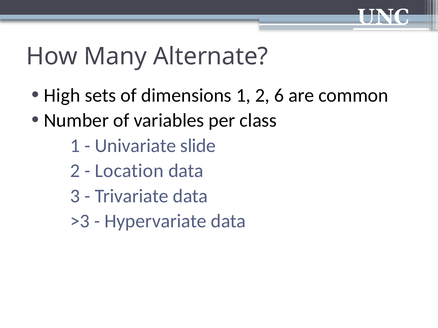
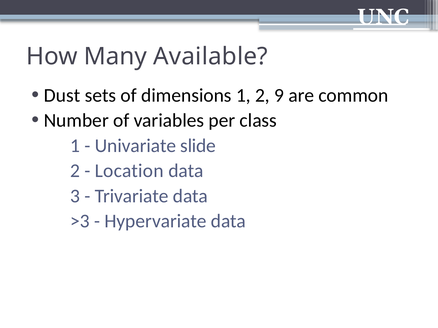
Alternate: Alternate -> Available (211, 56)
High: High -> Dust (62, 96)
6: 6 -> 9 (279, 96)
